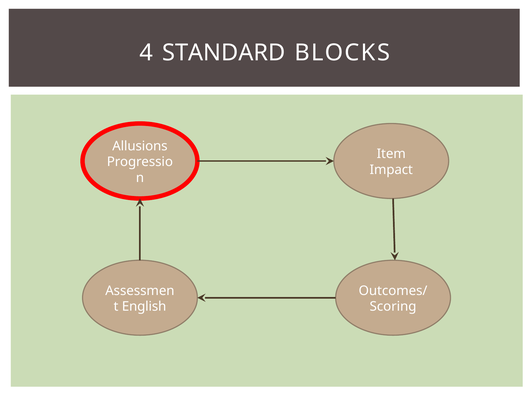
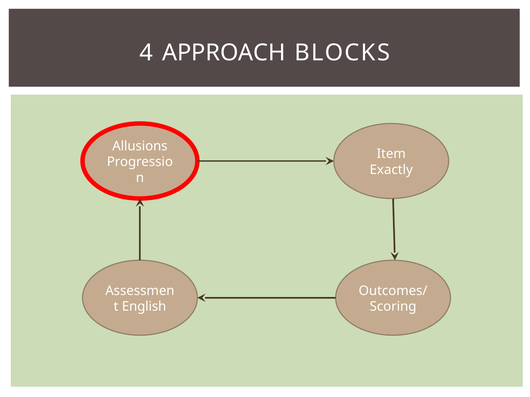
STANDARD: STANDARD -> APPROACH (224, 53)
Impact: Impact -> Exactly (391, 170)
